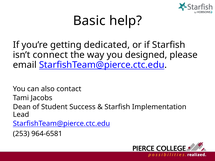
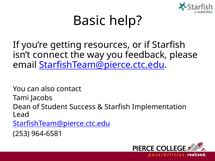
dedicated: dedicated -> resources (107, 45)
designed: designed -> feedback (146, 55)
